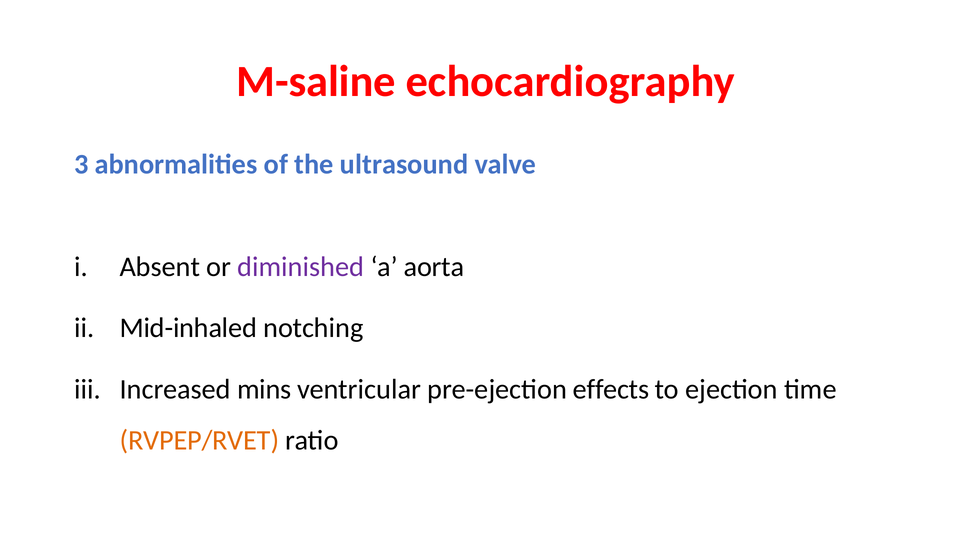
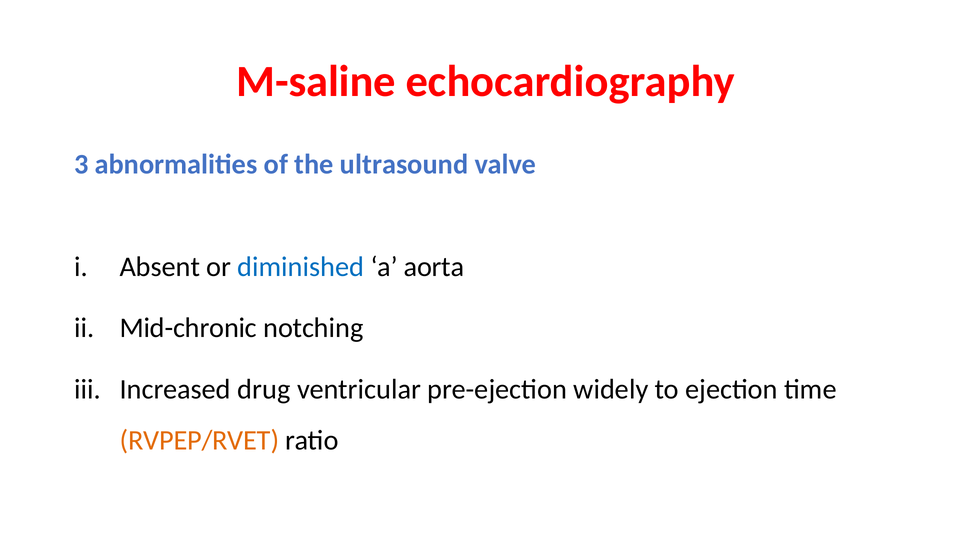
diminished colour: purple -> blue (301, 267)
Mid-inhaled: Mid-inhaled -> Mid-chronic (188, 328)
mins: mins -> drug (264, 389)
effects: effects -> widely (611, 389)
